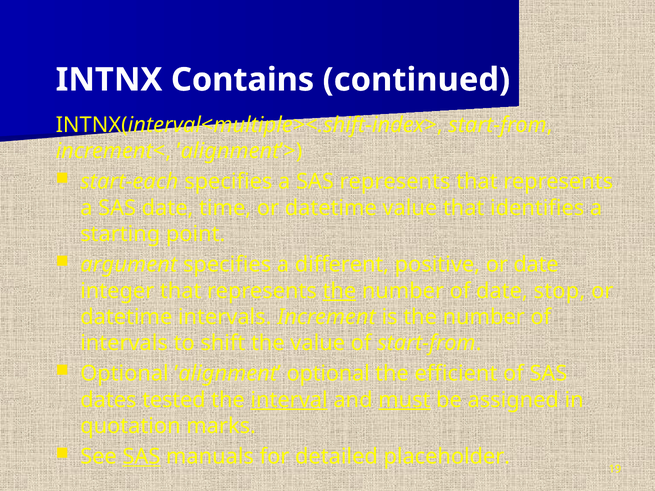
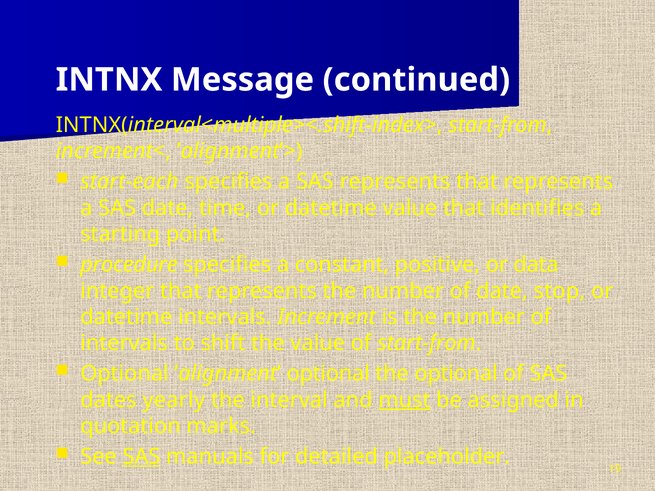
Contains: Contains -> Message (242, 80)
argument: argument -> procedure (129, 265)
different: different -> constant (342, 265)
or date: date -> data (536, 265)
the underline: present -> none (339, 291)
the efficient: efficient -> optional (456, 374)
tested: tested -> yearly (174, 400)
interval underline: present -> none (289, 400)
